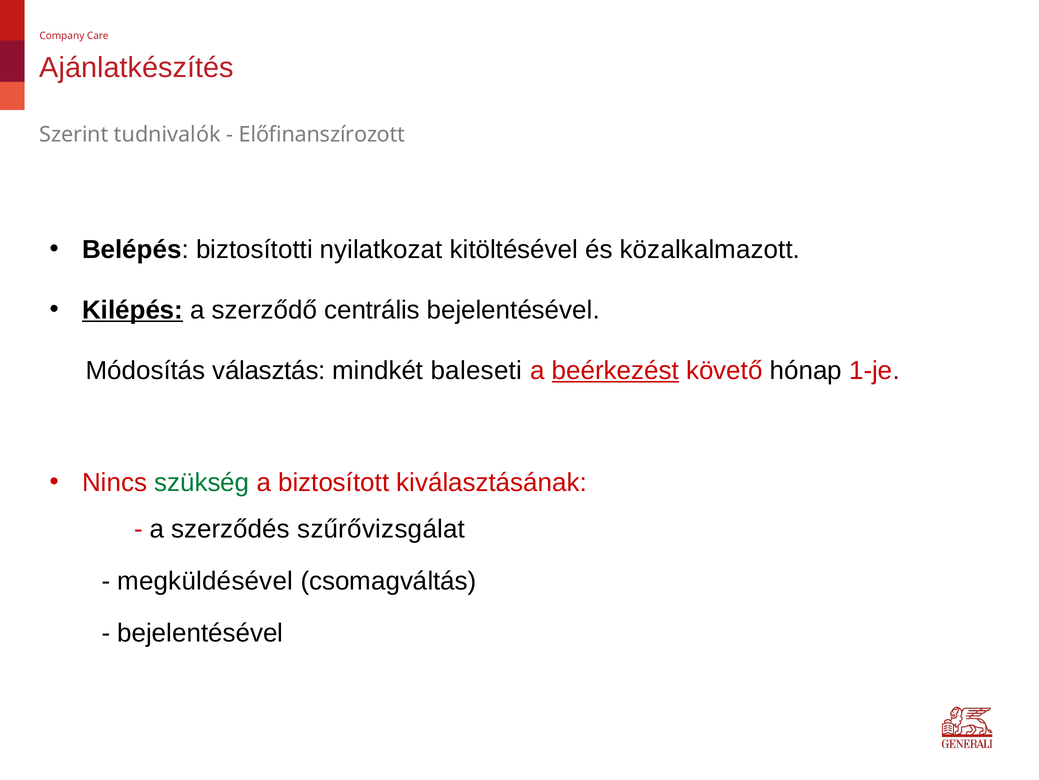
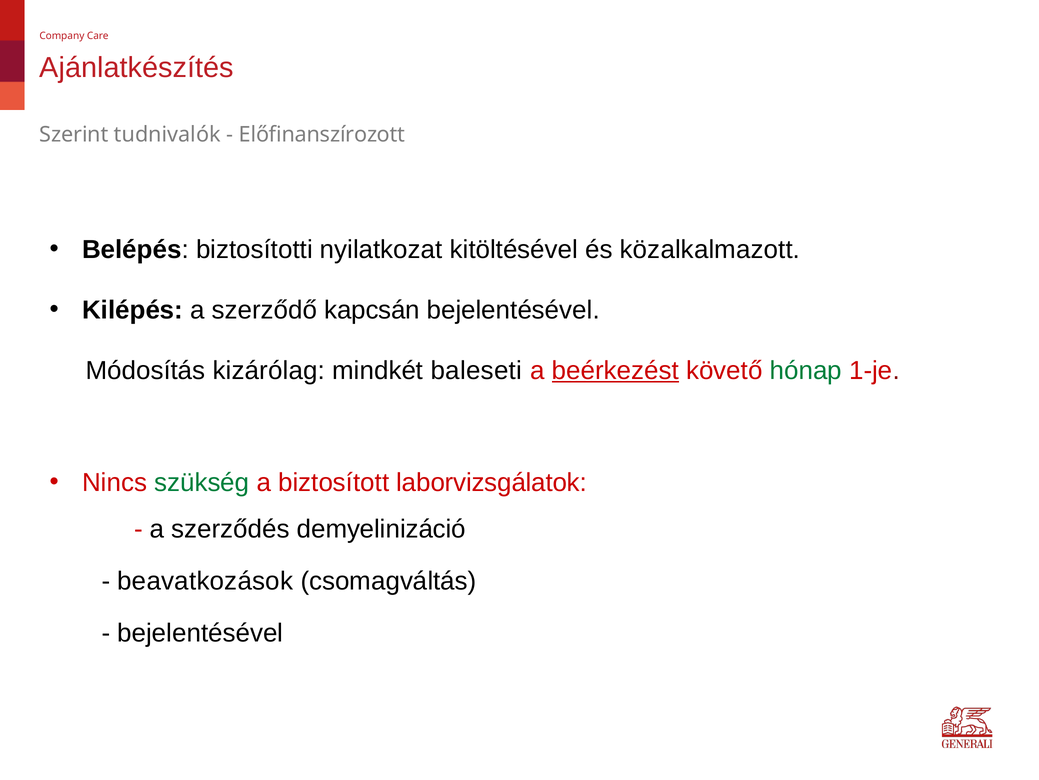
Kilépés underline: present -> none (133, 310)
centrális: centrális -> kapcsán (372, 310)
választás: választás -> kizárólag (269, 370)
hónap colour: black -> green (806, 370)
kiválasztásának: kiválasztásának -> laborvizsgálatok (492, 482)
szűrővizsgálat: szűrővizsgálat -> demyelinizáció (381, 529)
megküldésével: megküldésével -> beavatkozások (205, 581)
